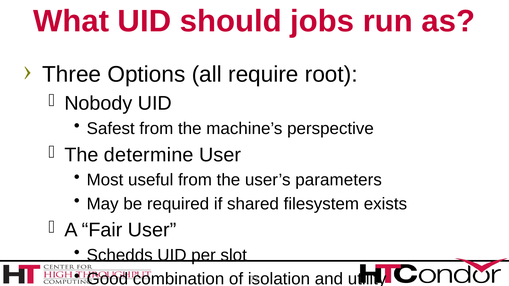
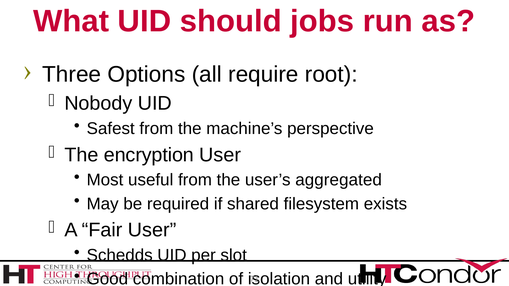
determine: determine -> encryption (149, 155)
parameters: parameters -> aggregated (339, 180)
